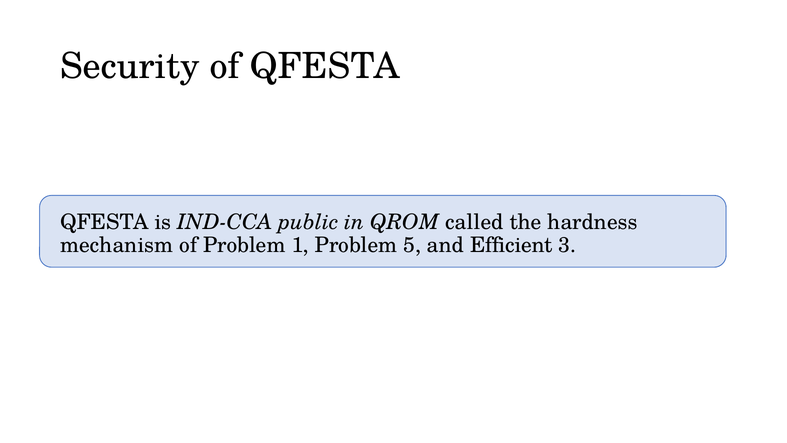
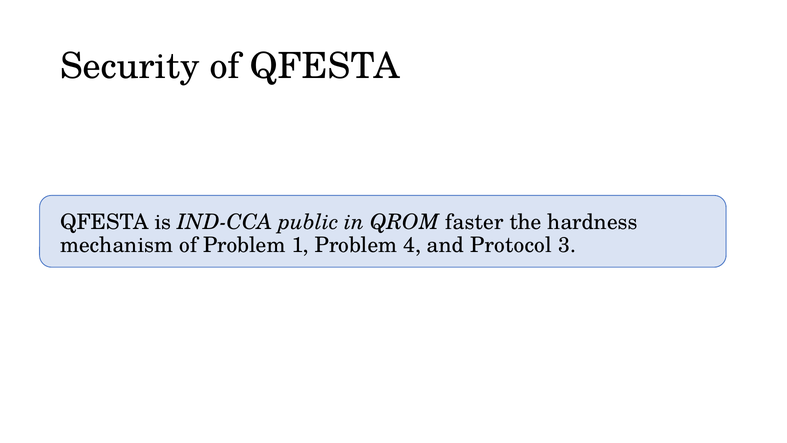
called: called -> faster (474, 222)
5: 5 -> 4 (412, 245)
Efficient: Efficient -> Protocol (511, 245)
